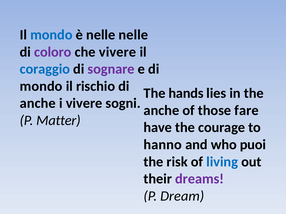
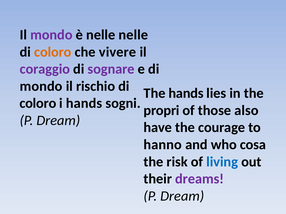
mondo colour: blue -> purple (51, 35)
coloro colour: purple -> orange (53, 52)
coraggio colour: blue -> purple (45, 69)
anche: anche -> coloro (38, 104)
i vivere: vivere -> hands (84, 104)
anche: anche -> propri (161, 111)
fare: fare -> also (247, 111)
Matter: Matter -> Dream (58, 121)
puoi: puoi -> cosa (253, 145)
